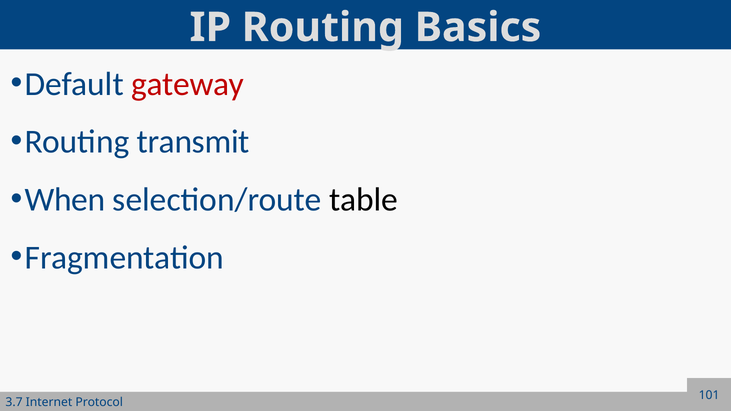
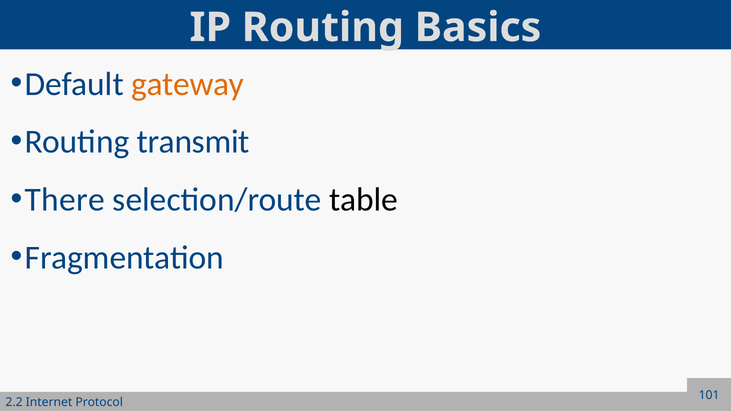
gateway colour: red -> orange (188, 84)
When: When -> There (65, 200)
3.7: 3.7 -> 2.2 (14, 402)
